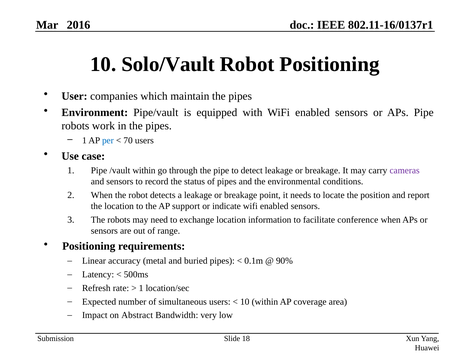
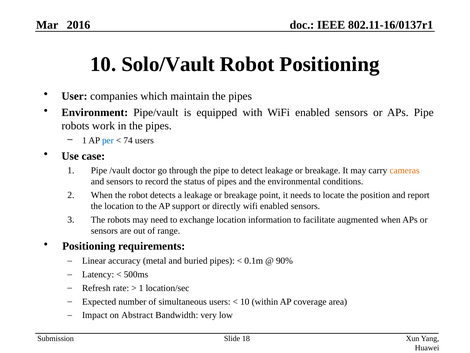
70: 70 -> 74 (128, 140)
/vault within: within -> doctor (144, 170)
cameras colour: purple -> orange (405, 170)
indicate: indicate -> directly (226, 206)
conference: conference -> augmented (358, 220)
